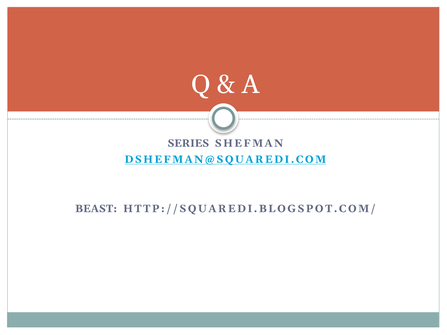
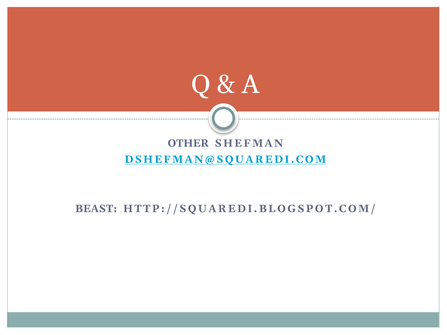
SERIES: SERIES -> OTHER (188, 143)
